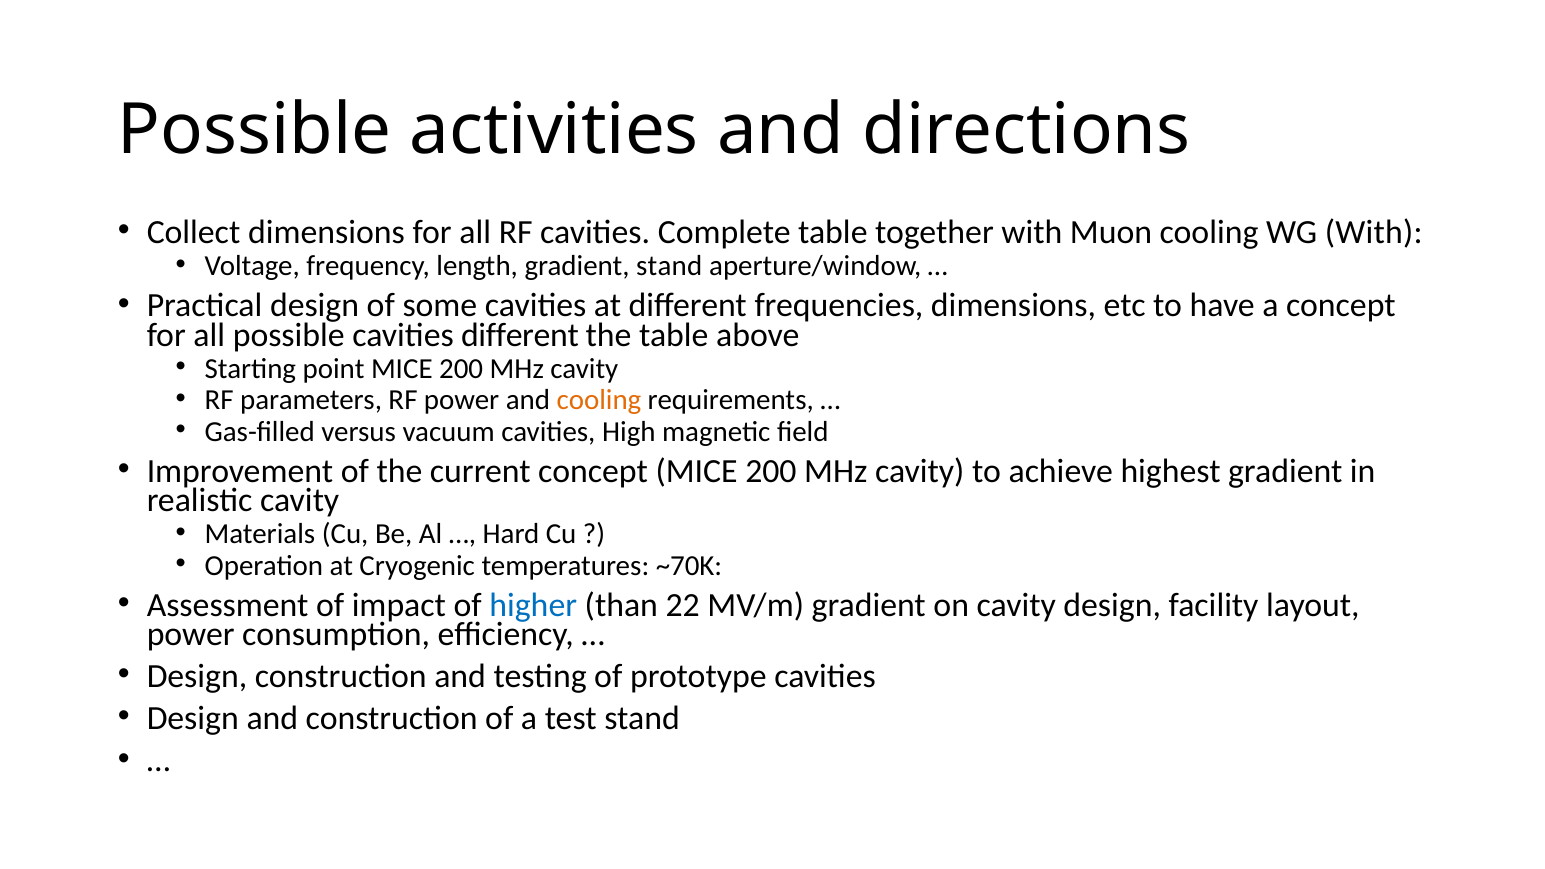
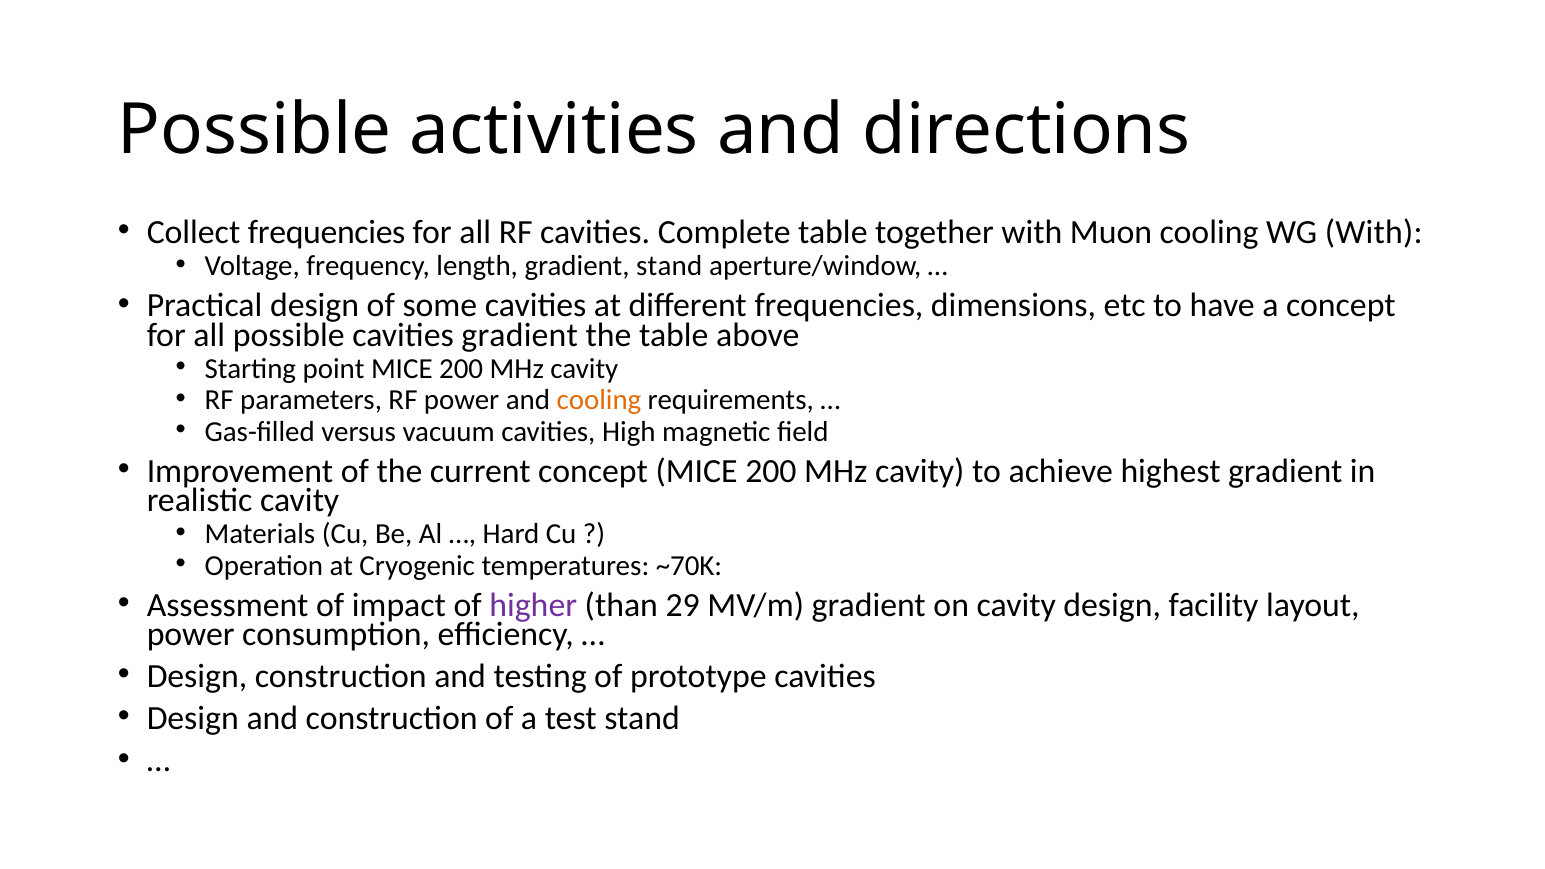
Collect dimensions: dimensions -> frequencies (327, 232)
cavities different: different -> gradient (520, 335)
higher colour: blue -> purple (533, 605)
22: 22 -> 29 (683, 605)
